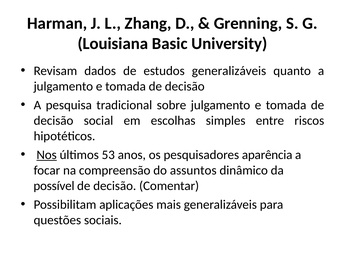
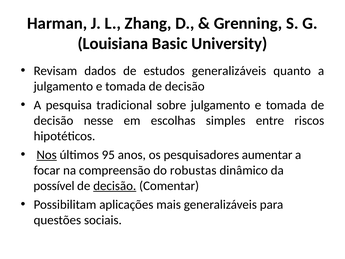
social: social -> nesse (99, 120)
53: 53 -> 95 (108, 155)
aparência: aparência -> aumentar (267, 155)
assuntos: assuntos -> robustas (193, 170)
decisão underline: none -> present (115, 186)
